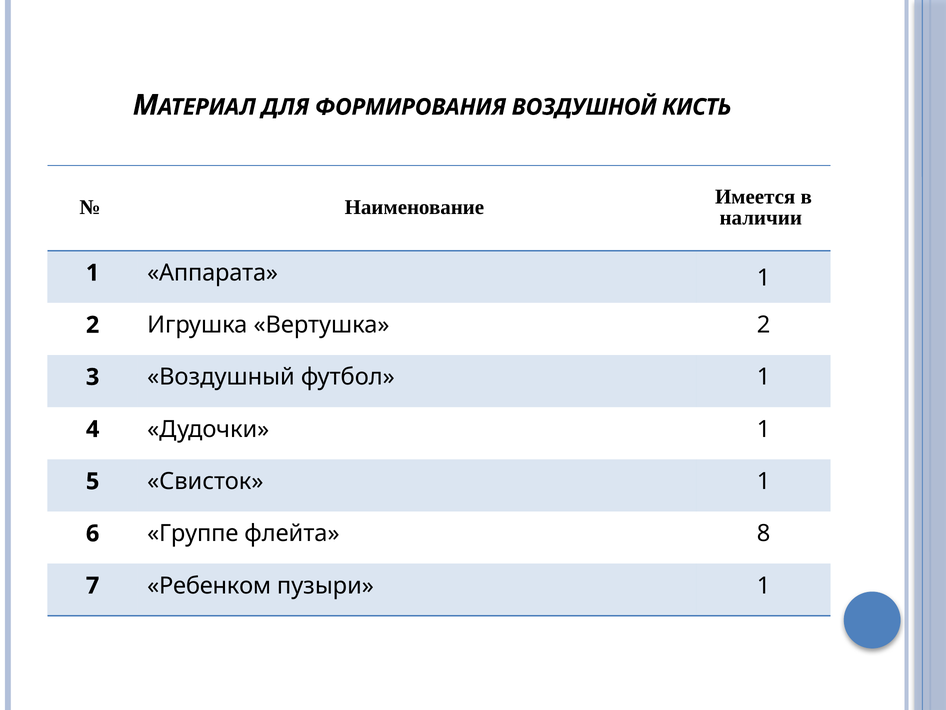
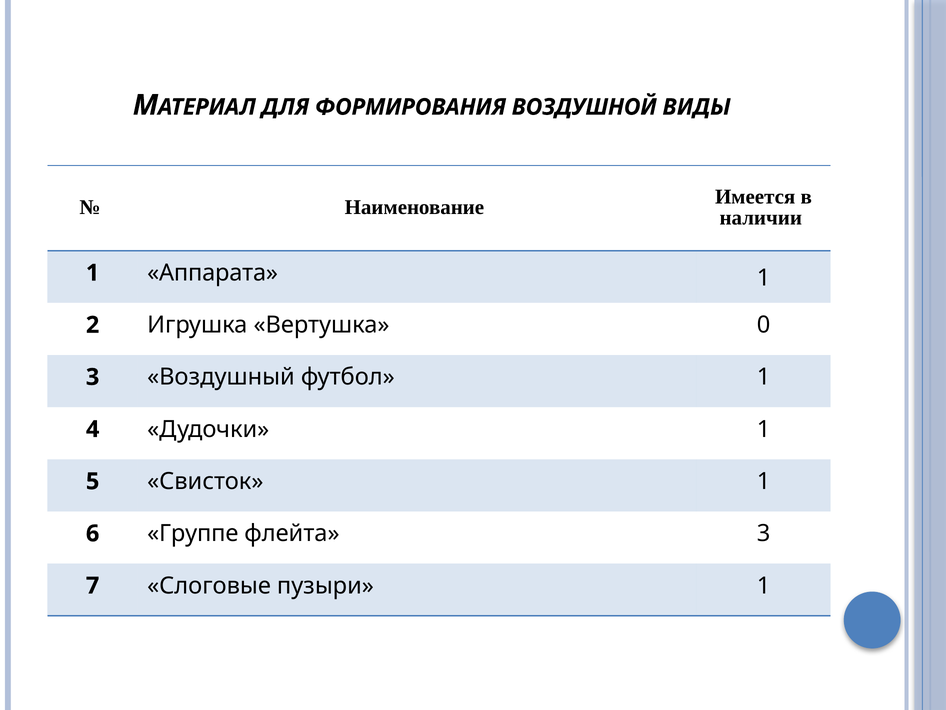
КИСТЬ: КИСТЬ -> ВИДЫ (696, 107)
Вертушка 2: 2 -> 0 (764, 325)
флейта 8: 8 -> 3 (764, 533)
Ребенком: Ребенком -> Слоговые (209, 585)
